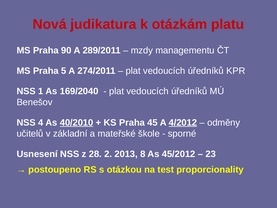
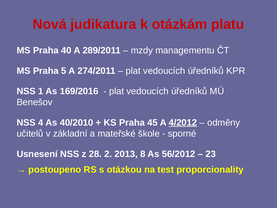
90: 90 -> 40 (66, 50)
169/2040: 169/2040 -> 169/2016 (79, 91)
40/2010 underline: present -> none (77, 122)
45/2012: 45/2012 -> 56/2012 (179, 154)
